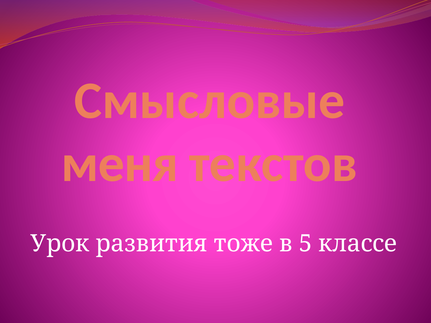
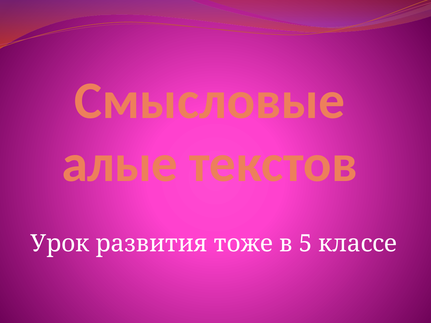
меня: меня -> алые (120, 164)
